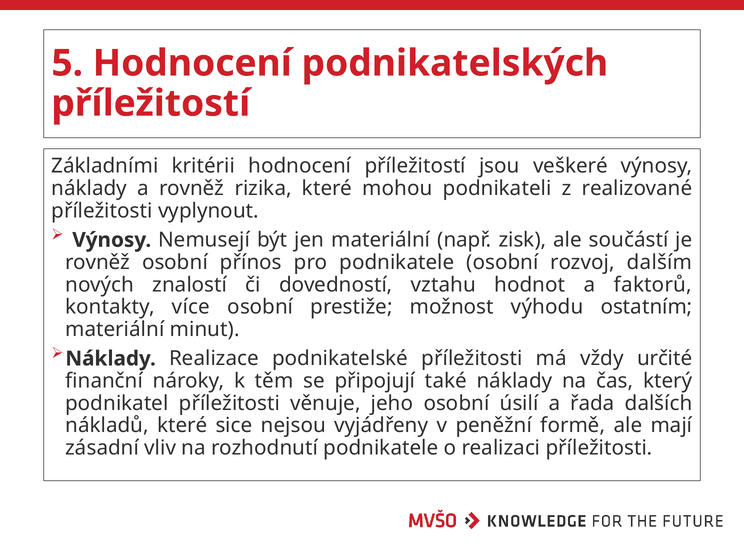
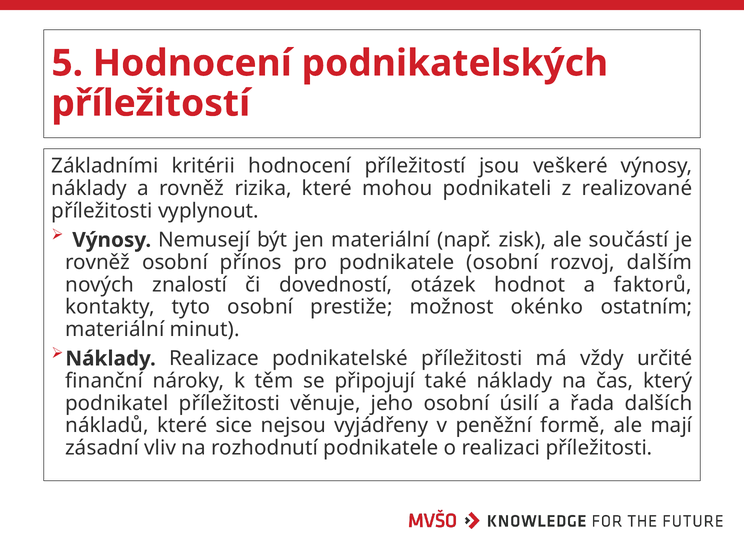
vztahu: vztahu -> otázek (443, 285)
více: více -> tyto (191, 307)
výhodu: výhodu -> okénko (547, 307)
